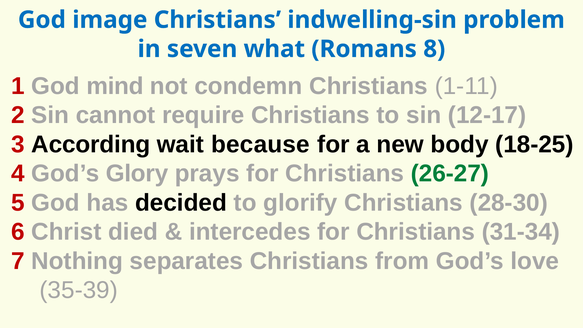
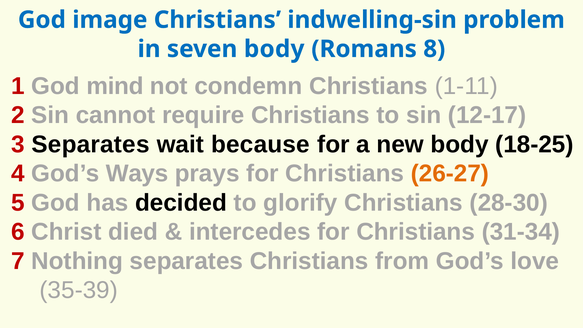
seven what: what -> body (274, 49)
3 According: According -> Separates (91, 144)
Glory: Glory -> Ways (137, 174)
26-27 colour: green -> orange (450, 174)
